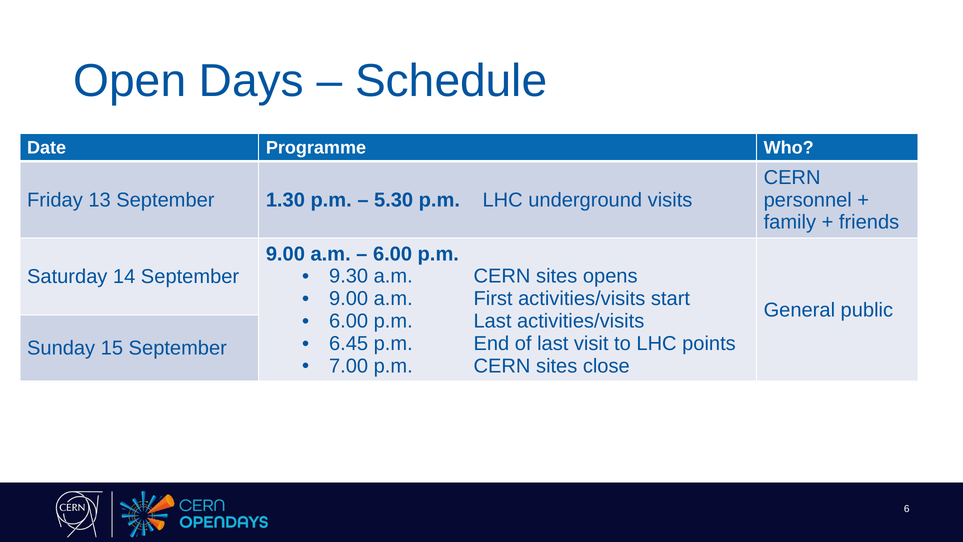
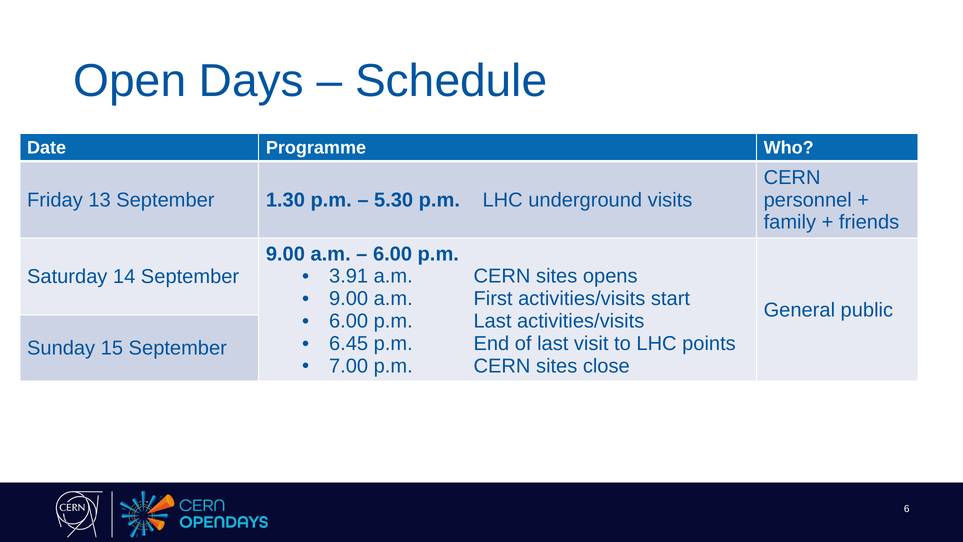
9.30: 9.30 -> 3.91 (349, 276)
